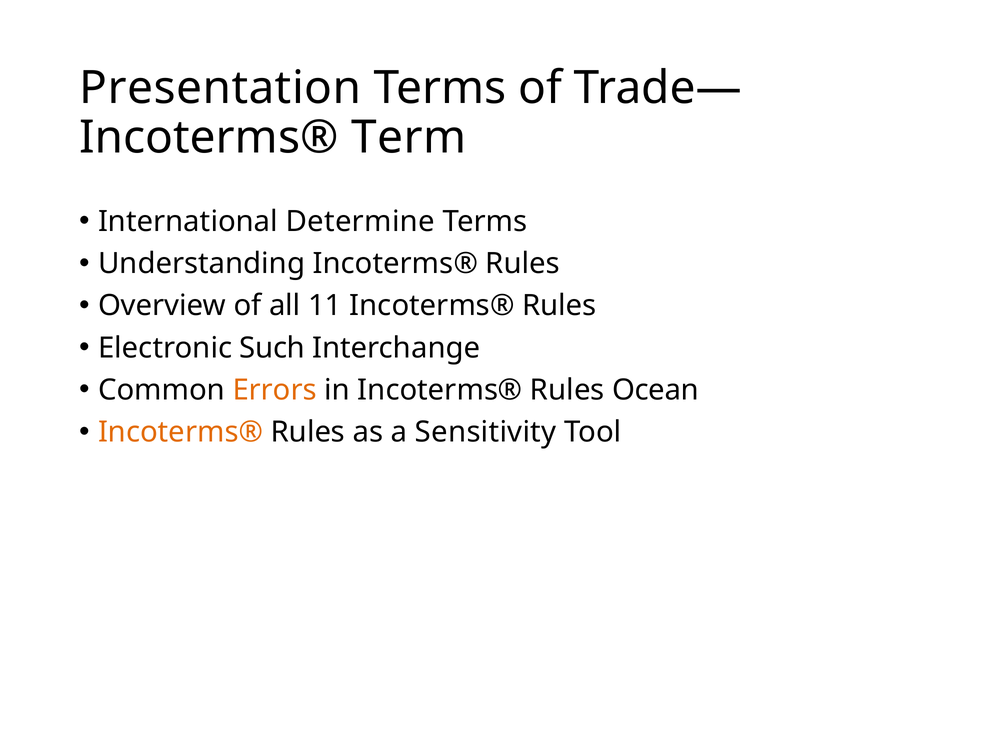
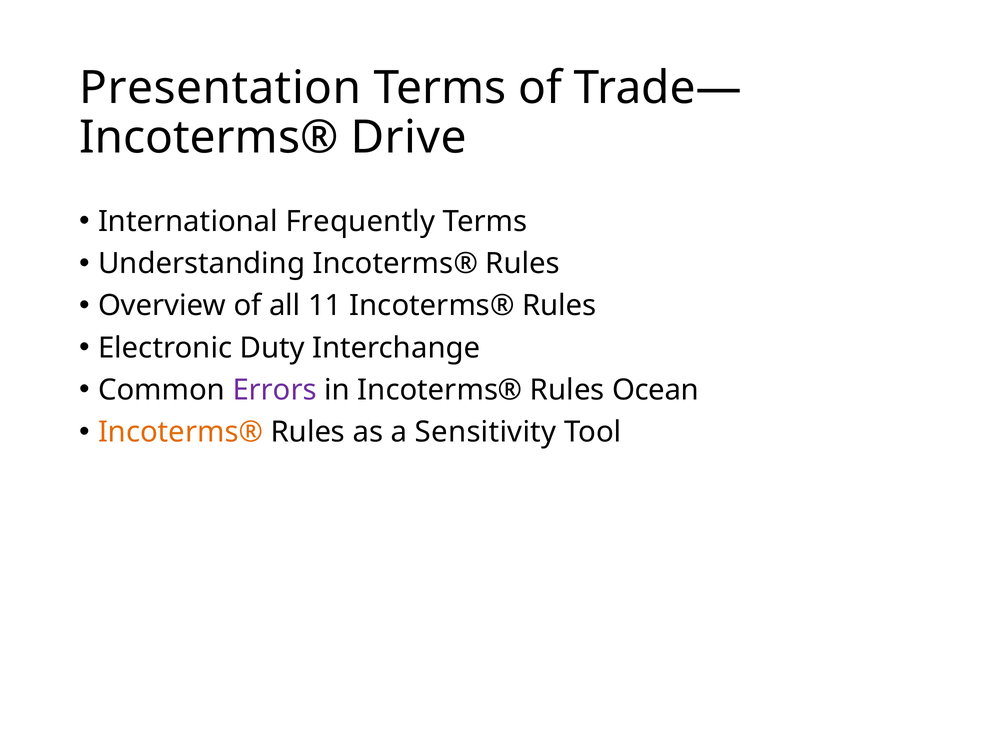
Term: Term -> Drive (409, 138)
Determine: Determine -> Frequently (360, 222)
Such: Such -> Duty (272, 348)
Errors colour: orange -> purple (275, 390)
